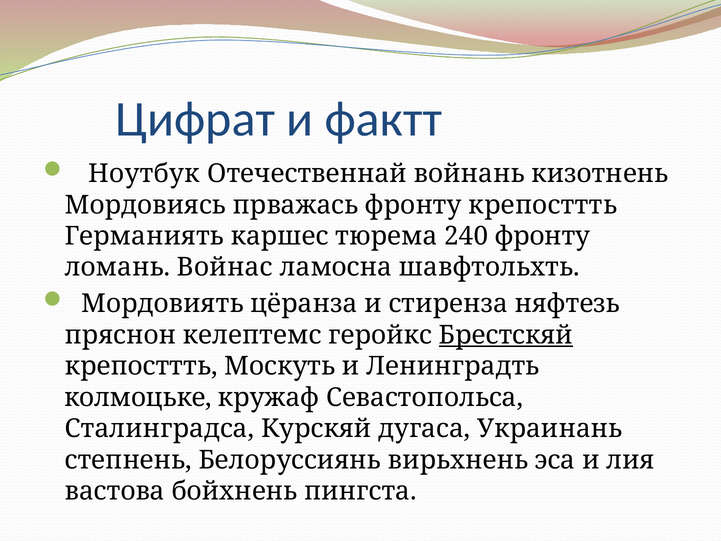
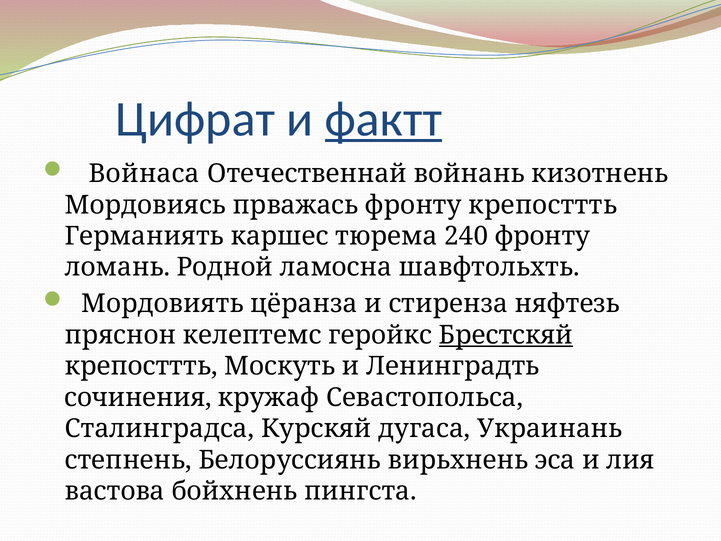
фактт underline: none -> present (383, 119)
Ноутбук: Ноутбук -> Войнаса (144, 174)
Войнас: Войнас -> Родной (225, 267)
колмоцьке: колмоцьке -> сочинения (138, 397)
